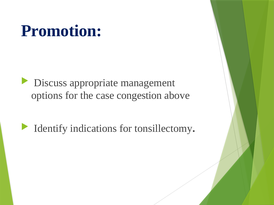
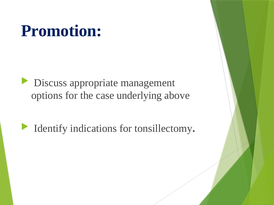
congestion: congestion -> underlying (139, 96)
